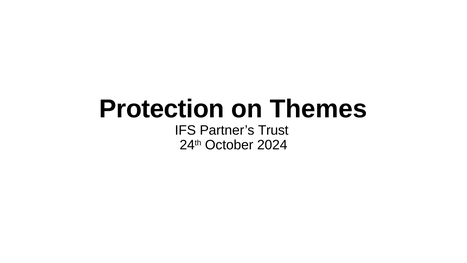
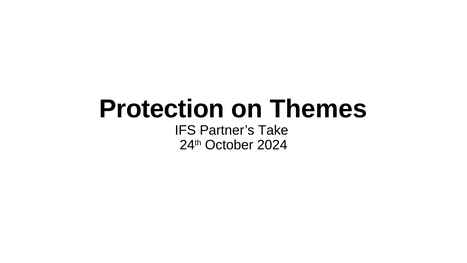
Trust: Trust -> Take (273, 130)
